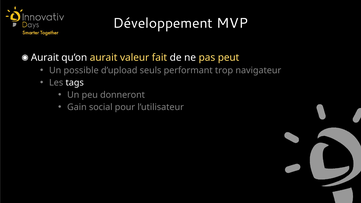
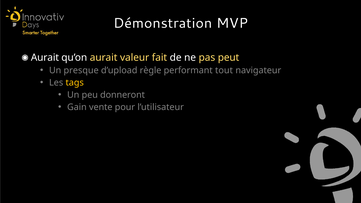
Développement: Développement -> Démonstration (163, 23)
possible: possible -> presque (81, 70)
seuls: seuls -> règle (151, 70)
trop: trop -> tout (224, 70)
tags colour: white -> yellow (75, 83)
social: social -> vente (101, 107)
